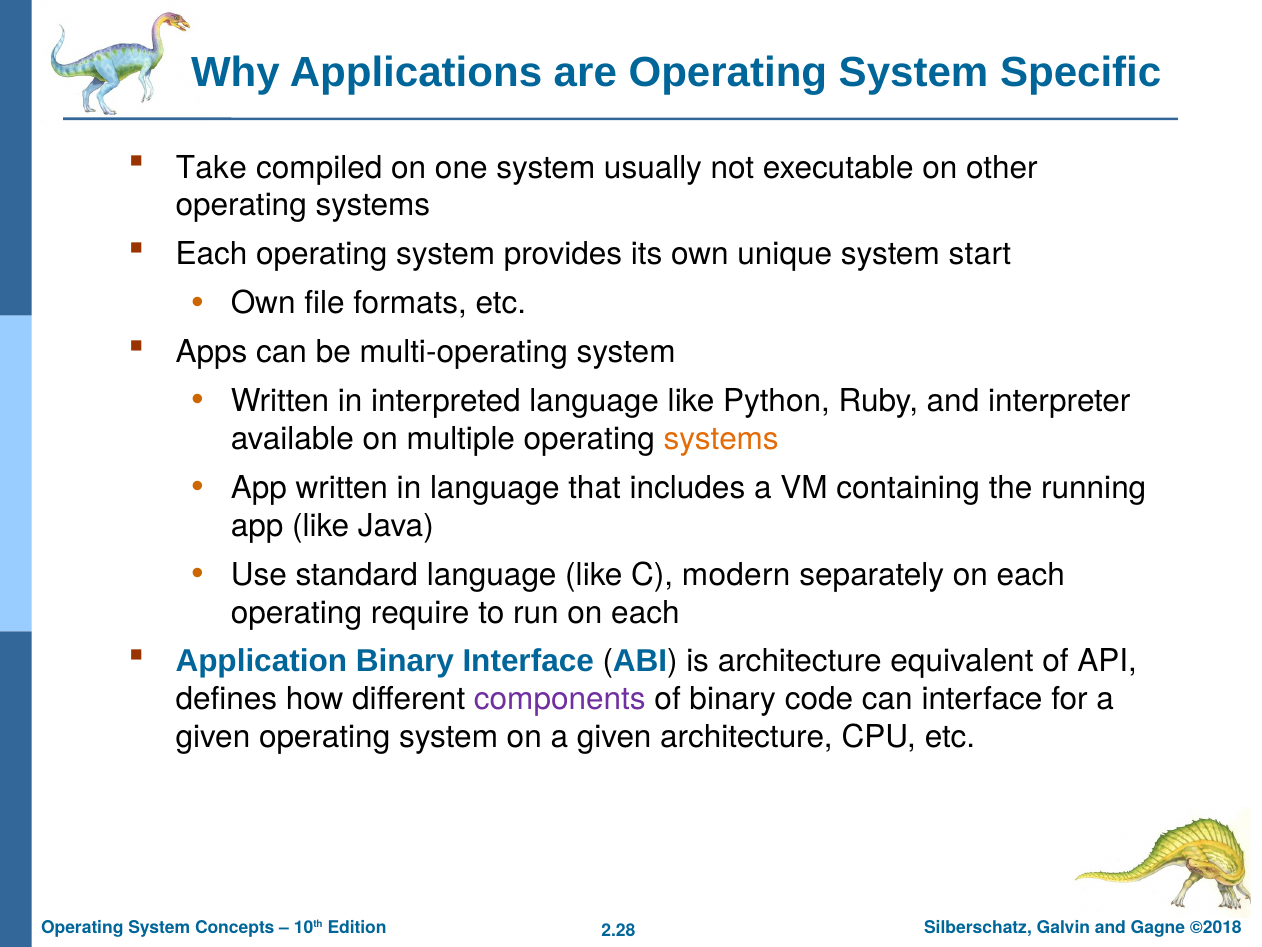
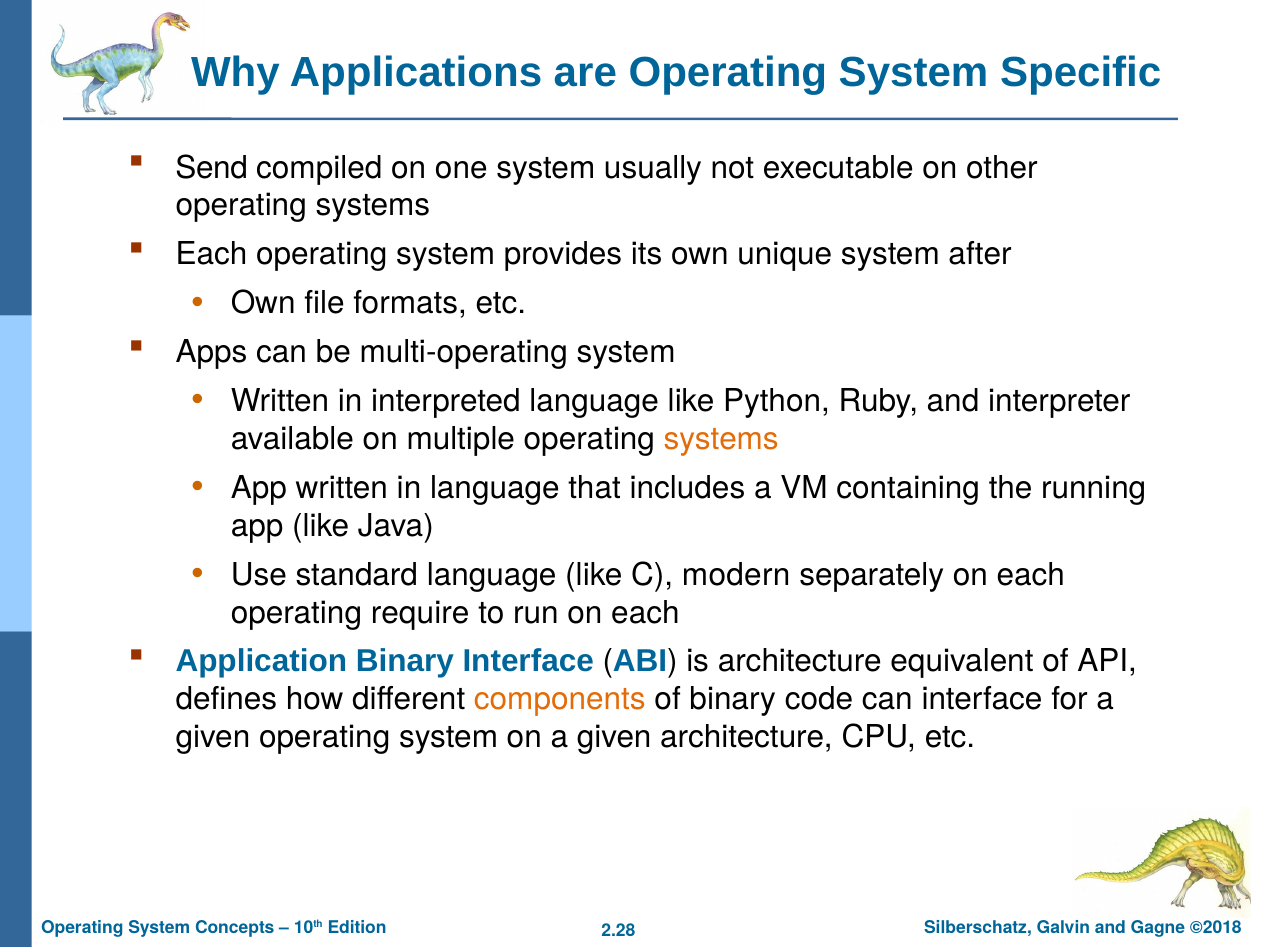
Take: Take -> Send (212, 168)
start: start -> after (980, 254)
components colour: purple -> orange (560, 699)
